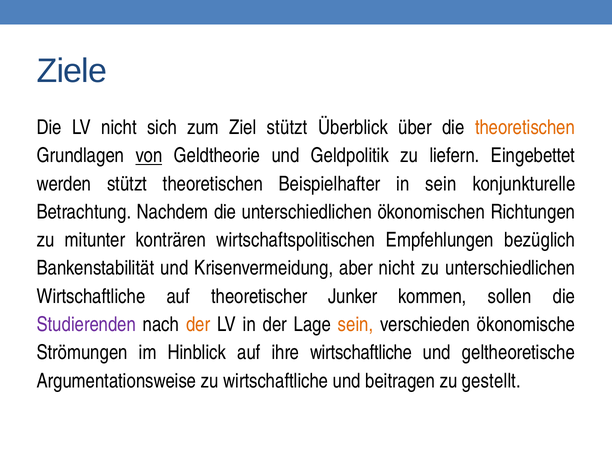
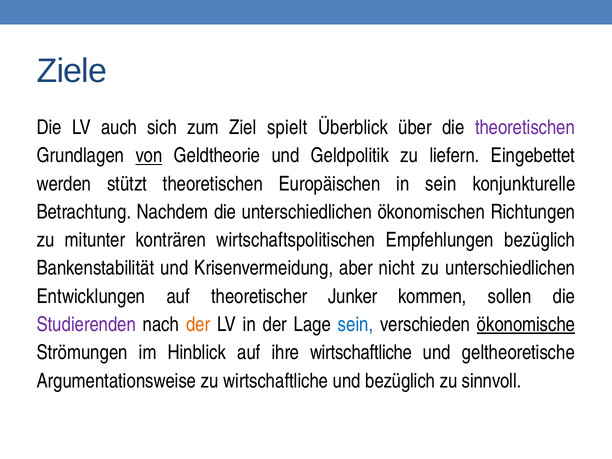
LV nicht: nicht -> auch (119, 127)
Ziel stützt: stützt -> spielt (287, 127)
theoretischen colour: orange -> purple (525, 127)
Beispielhafter: Beispielhafter -> Europäischen (330, 184)
Wirtschaftliche: Wirtschaftliche -> Entwicklungen (91, 296)
sein colour: orange -> blue (356, 324)
ökonomische underline: none -> present (526, 324)
und beitragen: beitragen -> bezüglich (400, 381)
gestellt: gestellt -> sinnvoll (492, 381)
